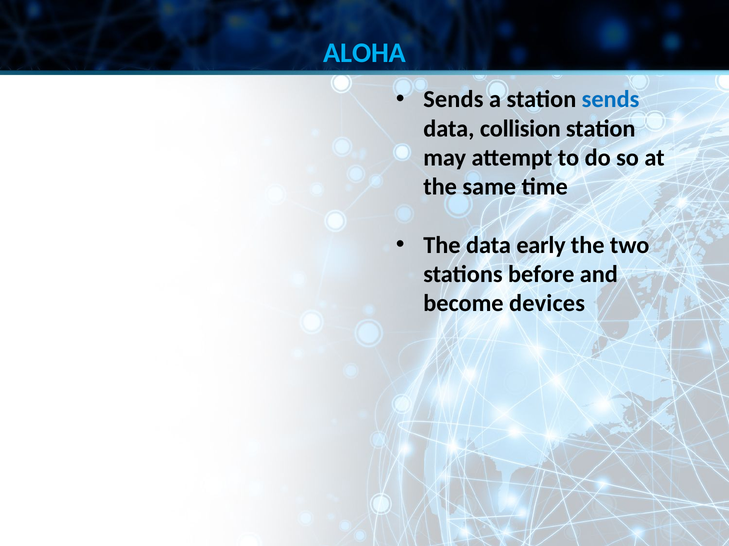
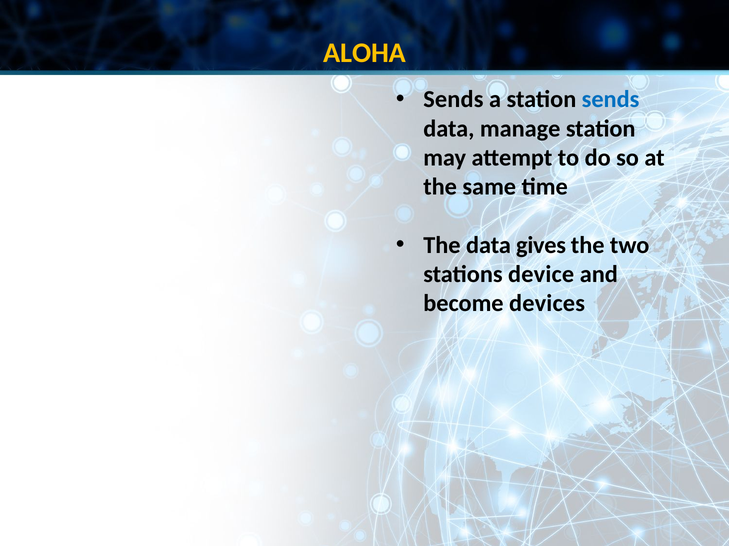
ALOHA colour: light blue -> yellow (365, 53)
collision: collision -> manage (520, 129)
early: early -> gives (541, 245)
before: before -> device (541, 275)
